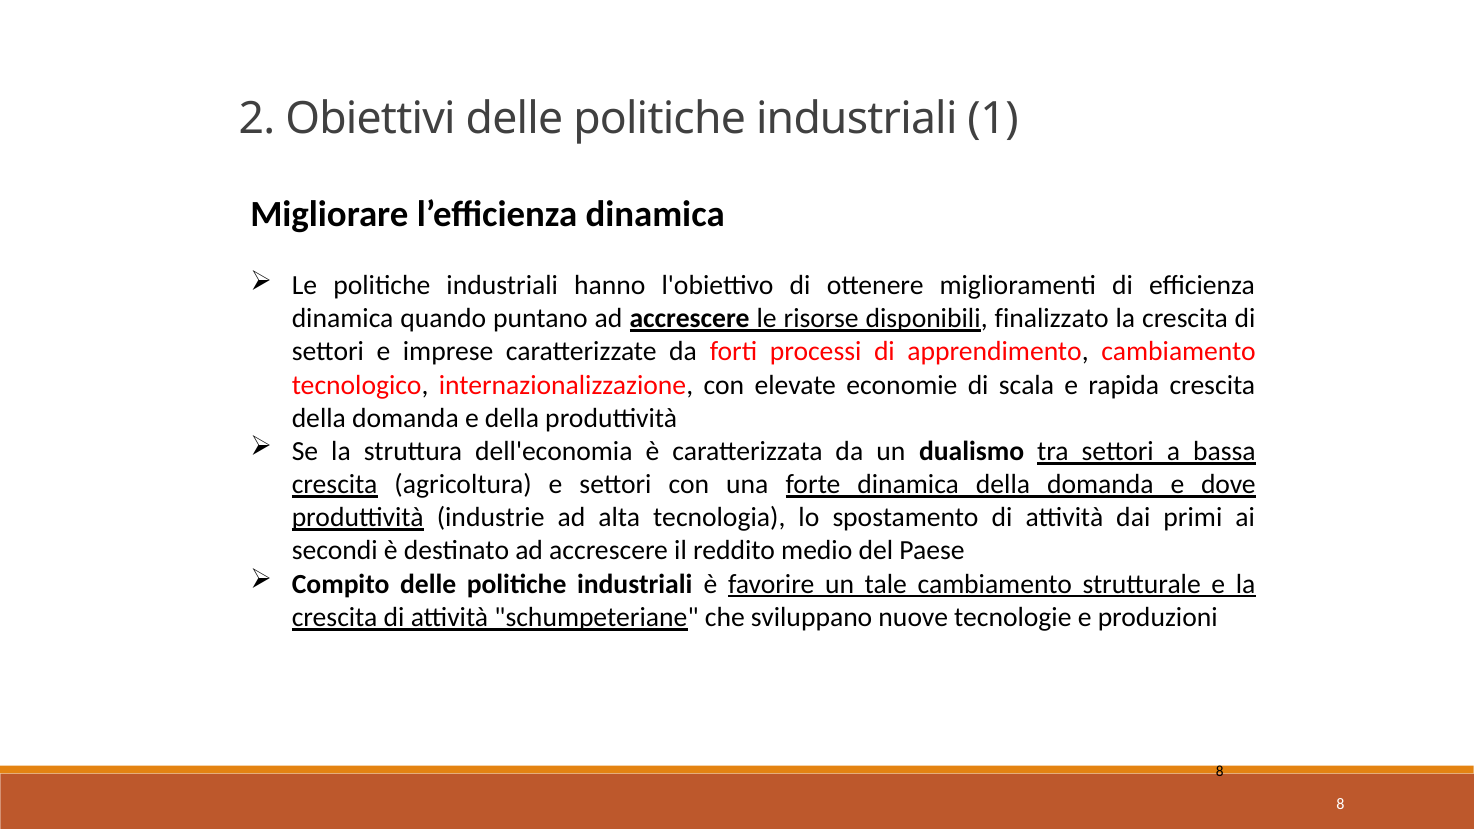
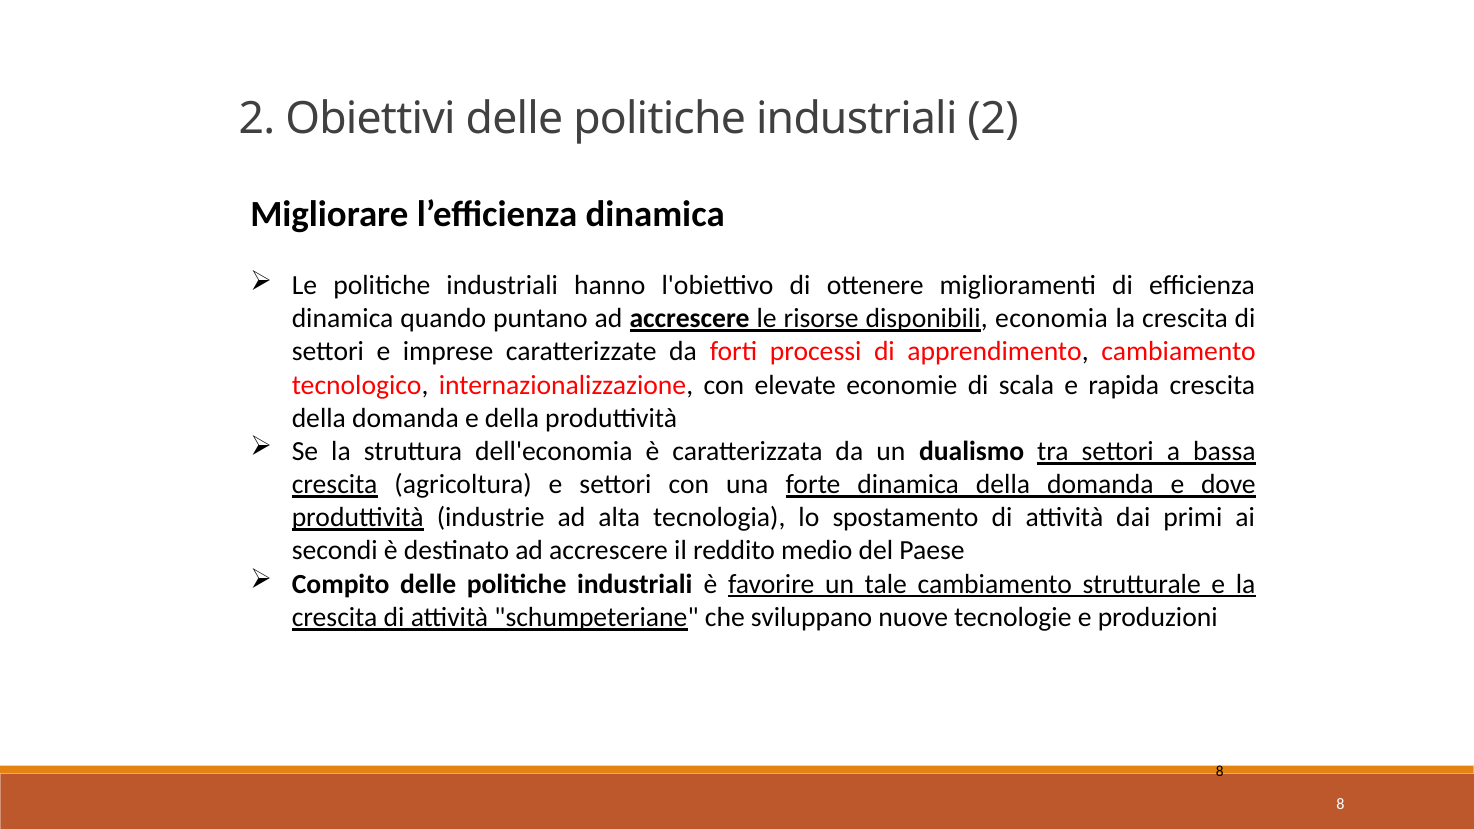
industriali 1: 1 -> 2 (993, 119)
finalizzato: finalizzato -> economia (1052, 319)
